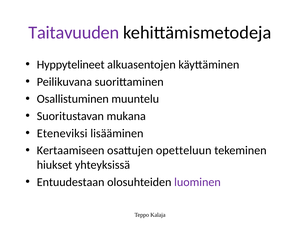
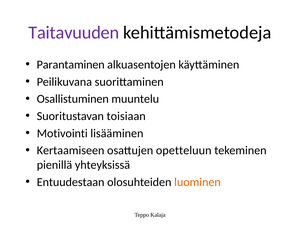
Hyppytelineet: Hyppytelineet -> Parantaminen (71, 65)
mukana: mukana -> toisiaan (126, 116)
Eteneviksi: Eteneviksi -> Motivointi (62, 133)
hiukset: hiukset -> pienillä (54, 165)
luominen colour: purple -> orange (197, 182)
